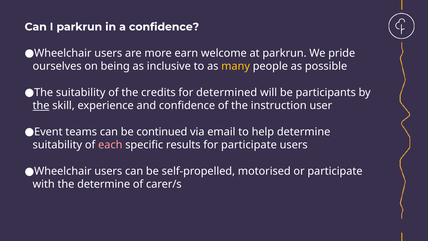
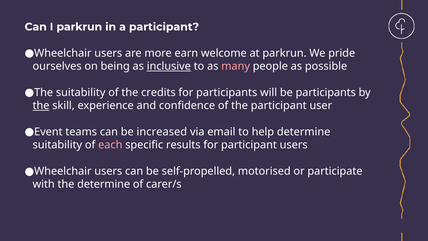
a confidence: confidence -> participant (164, 27)
inclusive underline: none -> present (169, 66)
many colour: yellow -> pink (236, 66)
for determined: determined -> participants (227, 92)
the instruction: instruction -> participant (279, 105)
continued: continued -> increased (162, 132)
for participate: participate -> participant (249, 145)
